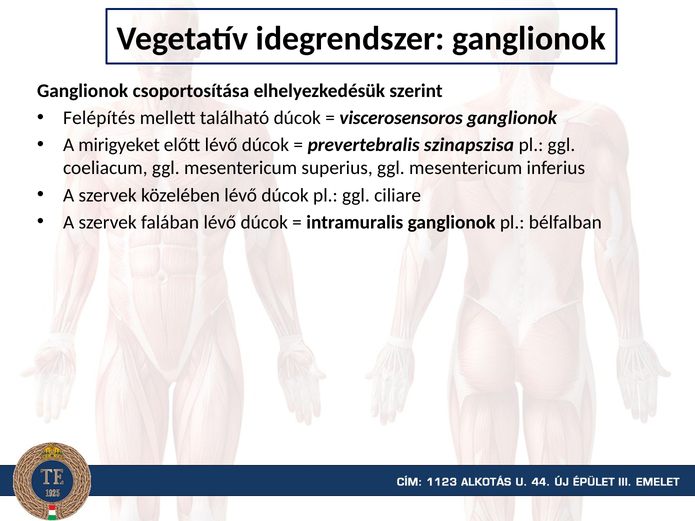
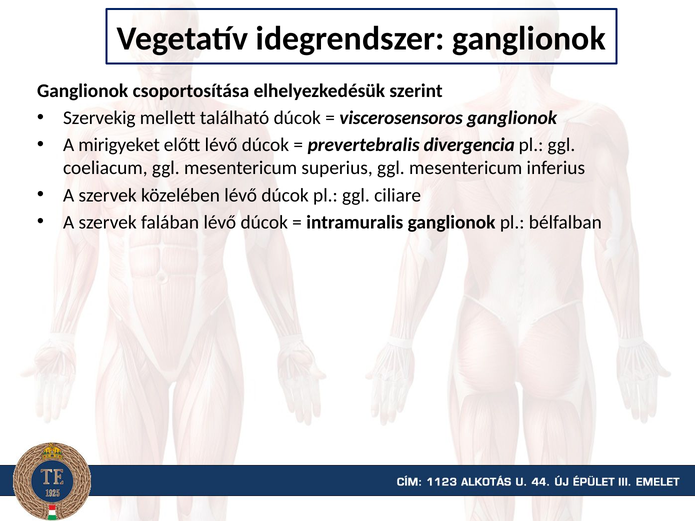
Felépítés: Felépítés -> Szervekig (99, 118)
szinapszisa: szinapszisa -> divergencia (469, 145)
